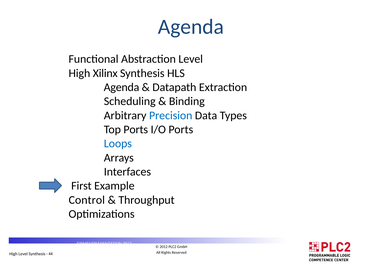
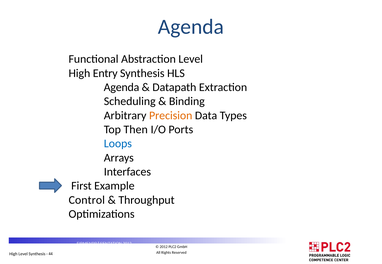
Xilinx: Xilinx -> Entry (105, 73)
Precision colour: blue -> orange (171, 116)
Top Ports: Ports -> Then (136, 130)
